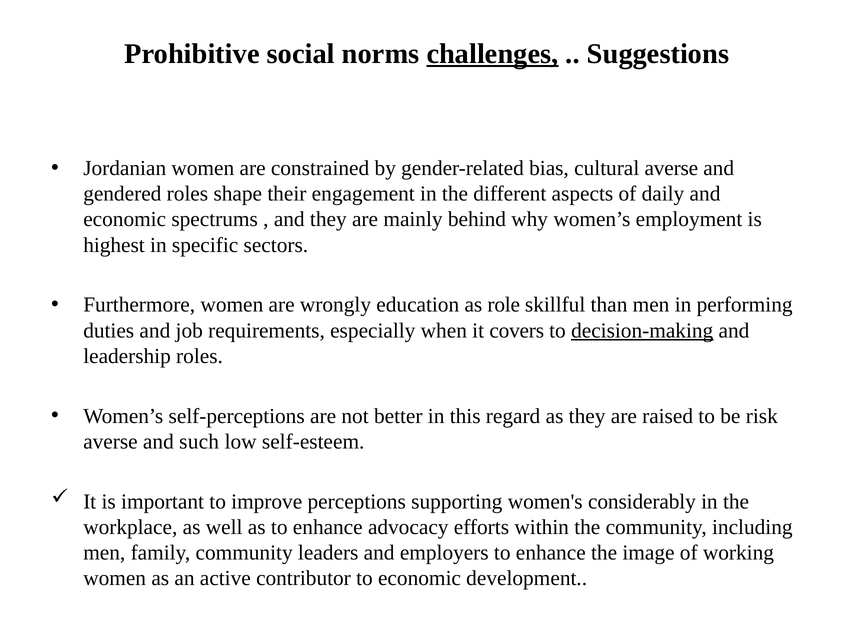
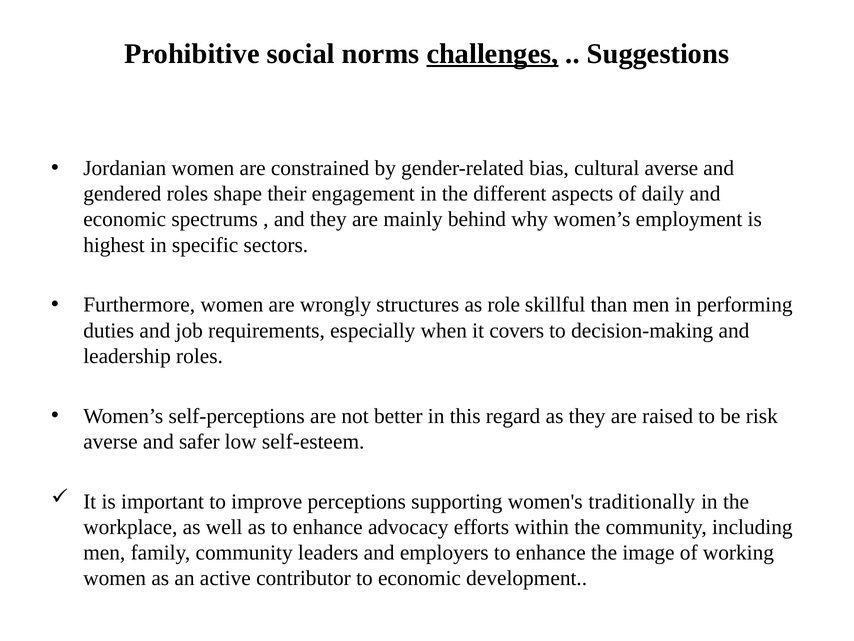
education: education -> structures (418, 305)
decision-making underline: present -> none (642, 330)
such: such -> safer (199, 441)
considerably: considerably -> traditionally (642, 501)
